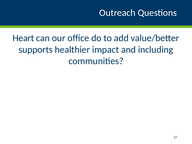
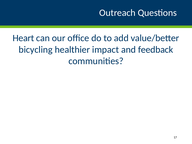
supports: supports -> bicycling (36, 50)
including: including -> feedback (156, 50)
